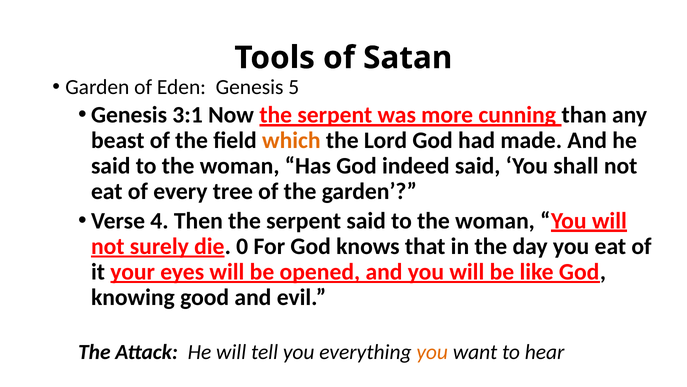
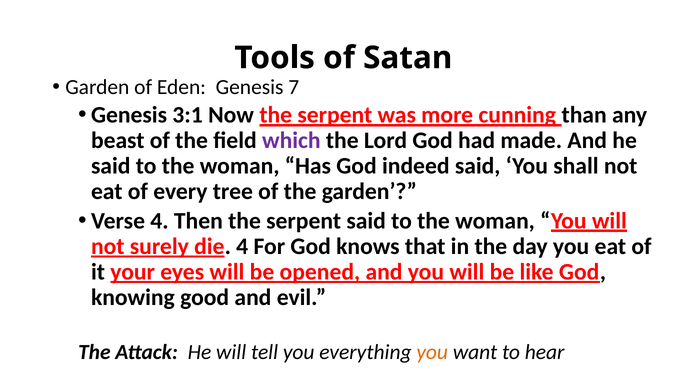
5: 5 -> 7 (294, 87)
which colour: orange -> purple (291, 140)
die 0: 0 -> 4 (242, 246)
